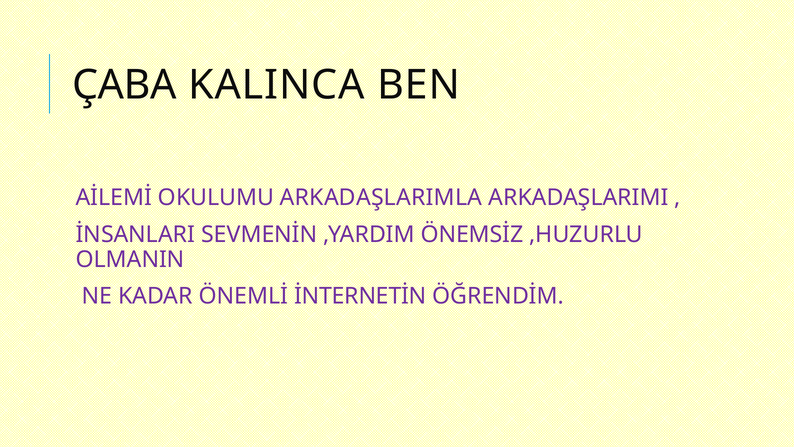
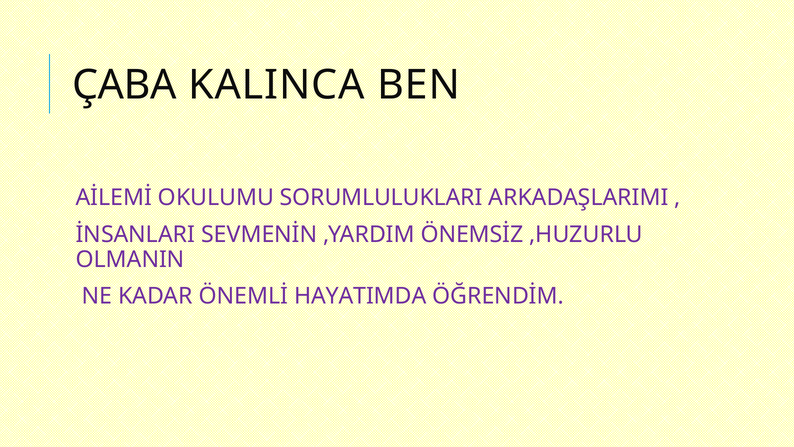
ARKADAŞLARIMLA: ARKADAŞLARIMLA -> SORUMLULUKLARI (381, 198)
İNTERNETİN: İNTERNETİN -> HAYATIMDA (360, 296)
